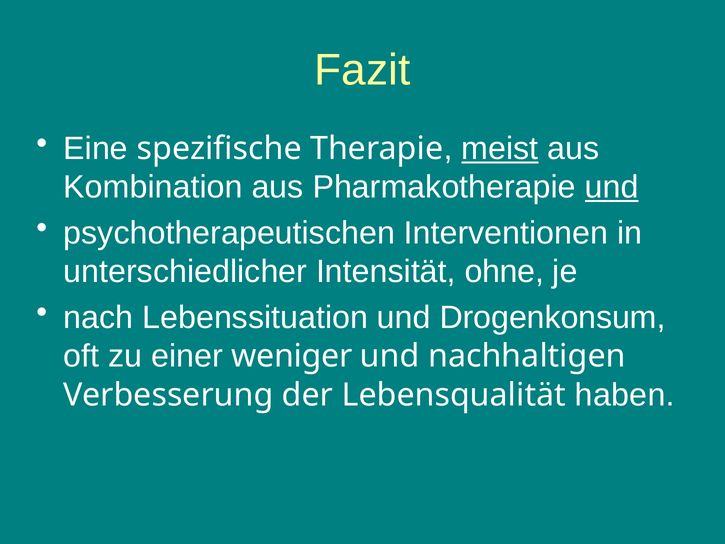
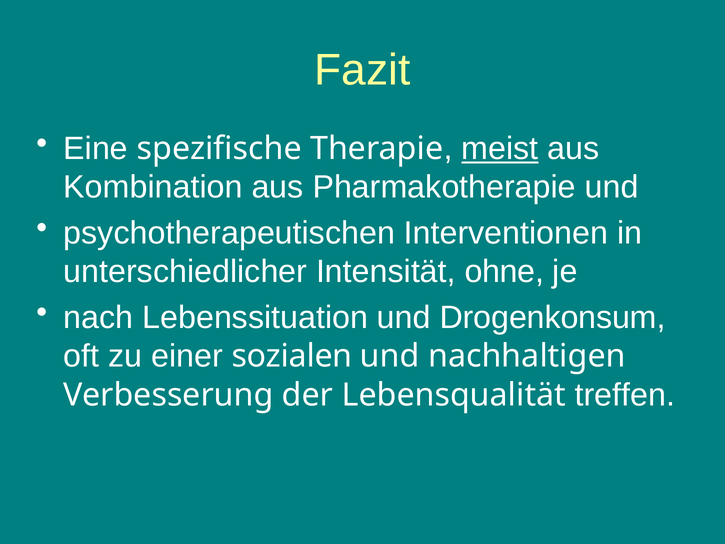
und underline: present -> none (612, 187)
weniger: weniger -> sozialen (292, 356)
haben: haben -> treffen (625, 395)
